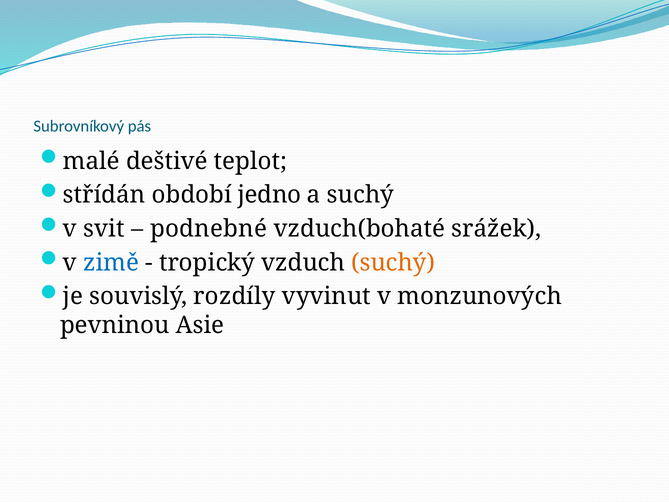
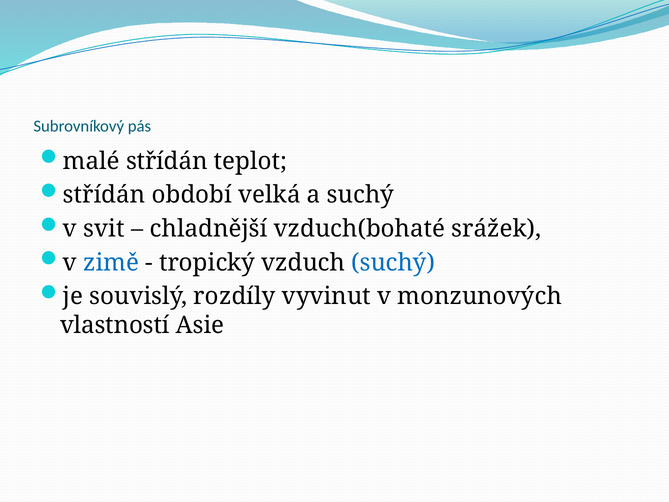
malé deštivé: deštivé -> střídán (167, 161)
jedno: jedno -> velká (269, 195)
podnebné: podnebné -> chladnější (209, 229)
suchý colour: orange -> blue (393, 262)
pevninou: pevninou -> vlastností (115, 325)
